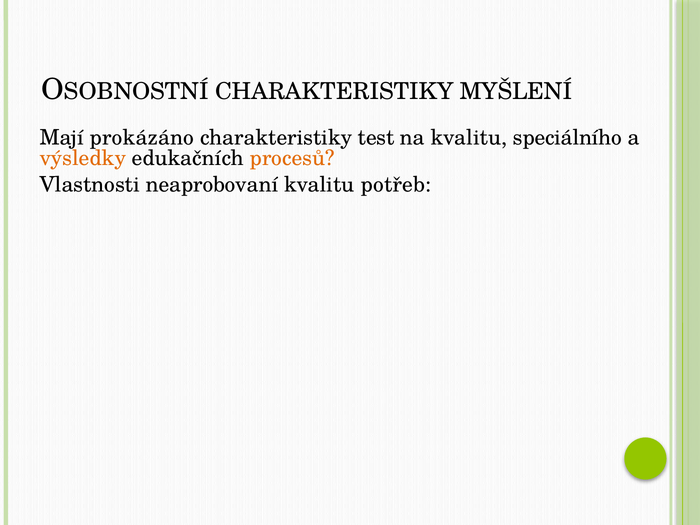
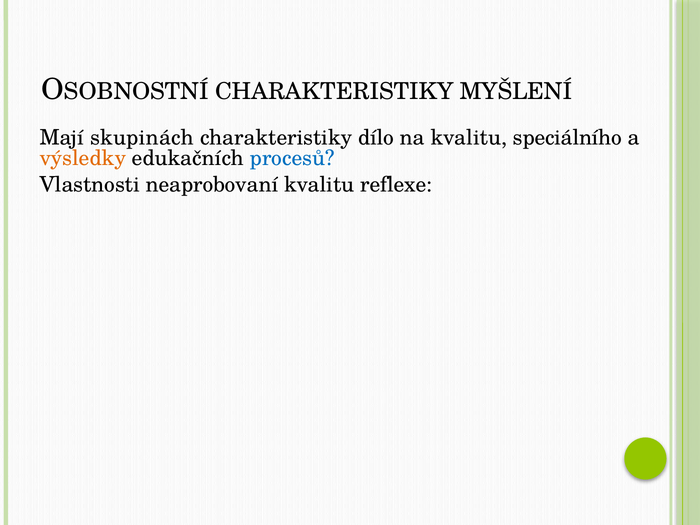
prokázáno: prokázáno -> skupinách (142, 138)
test: test -> dílo (376, 138)
procesů colour: orange -> blue (292, 158)
potřeb: potřeb -> reflexe (396, 185)
